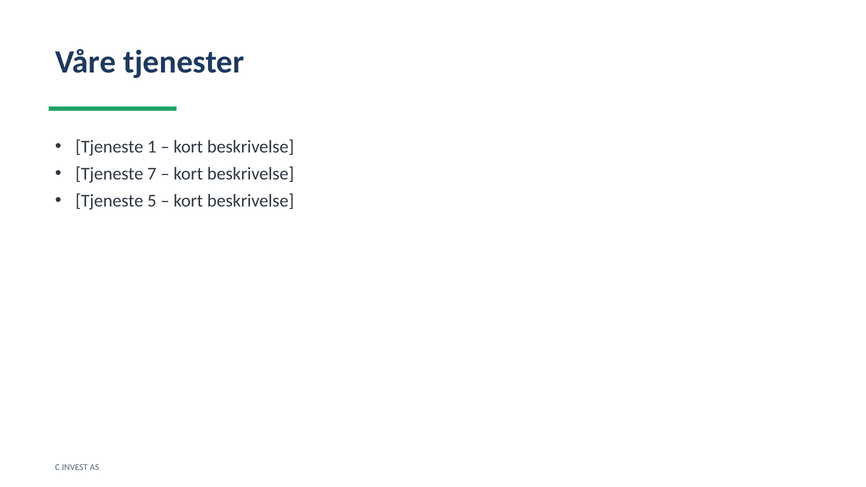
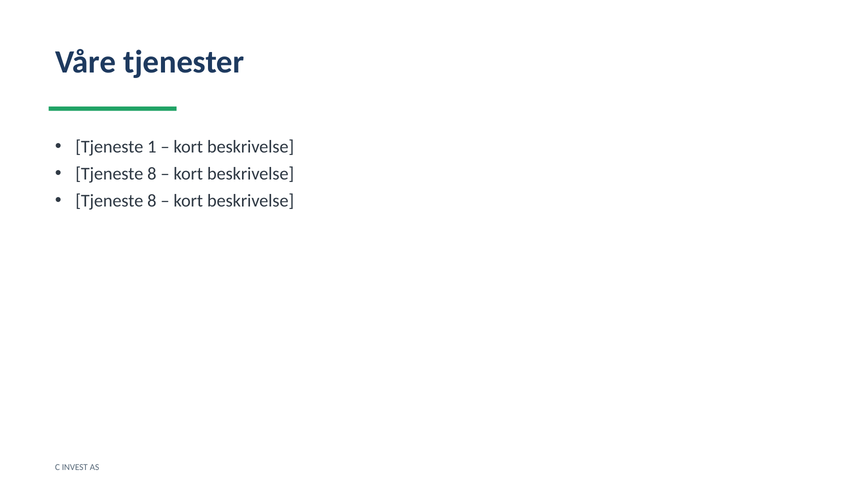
7: 7 -> 8 (152, 174)
5: 5 -> 8 (152, 201)
